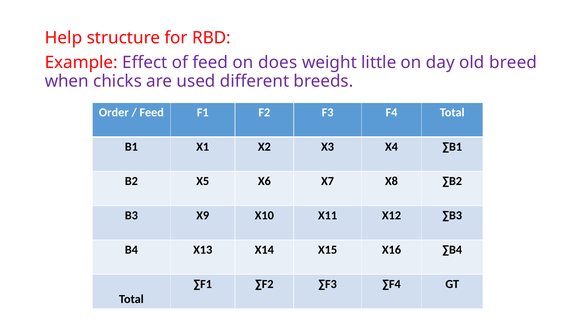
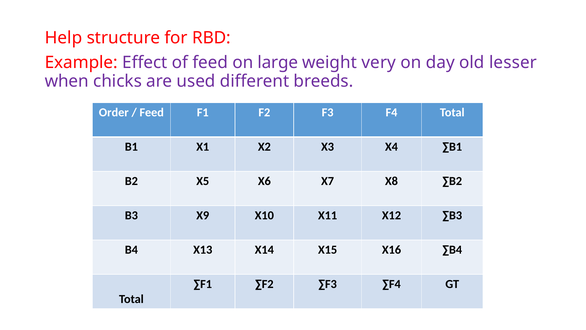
does: does -> large (278, 63)
little: little -> very (379, 63)
breed: breed -> lesser (513, 63)
